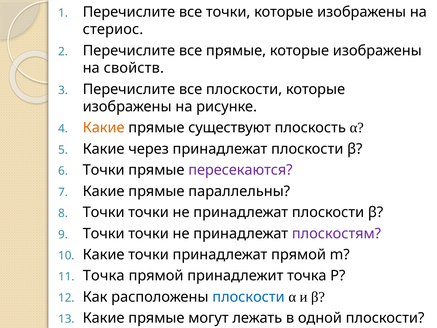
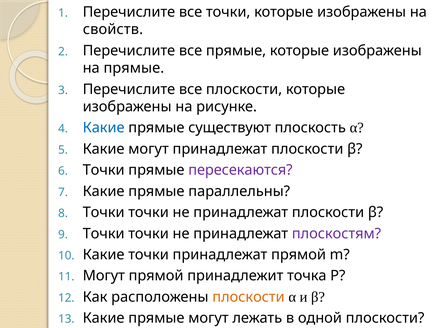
стериос: стериос -> свойств (113, 29)
на свойств: свойств -> прямые (134, 68)
Какие colour: orange -> blue (104, 128)
Какие через: через -> могут (149, 149)
Точка: Точка -> Могут (104, 276)
плоскости colour: blue -> orange (248, 297)
